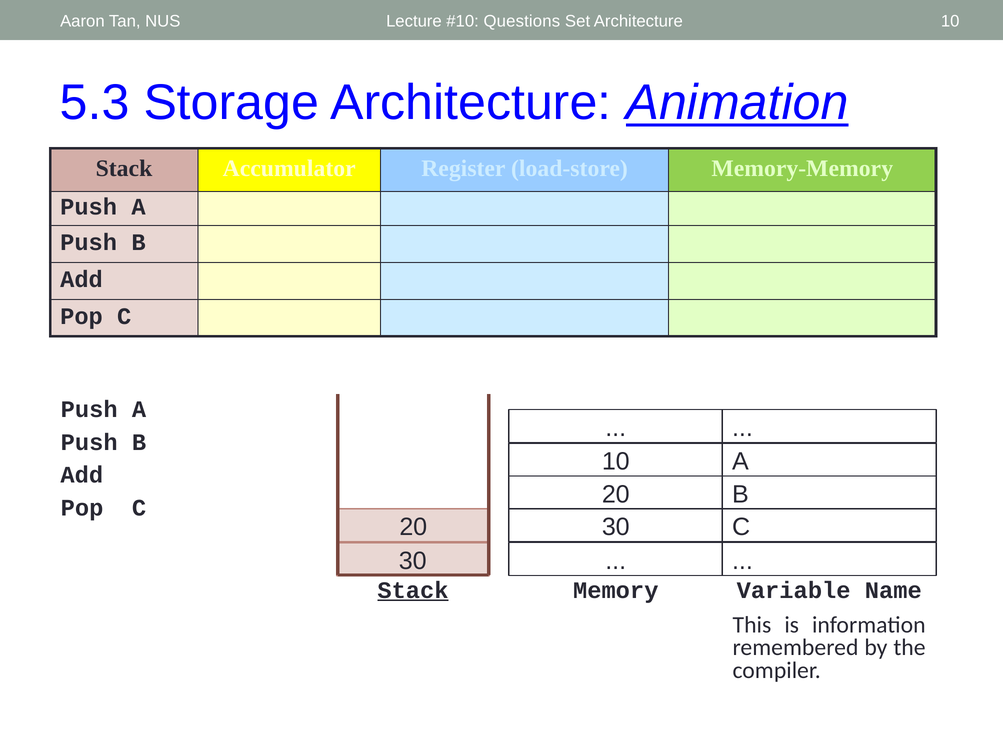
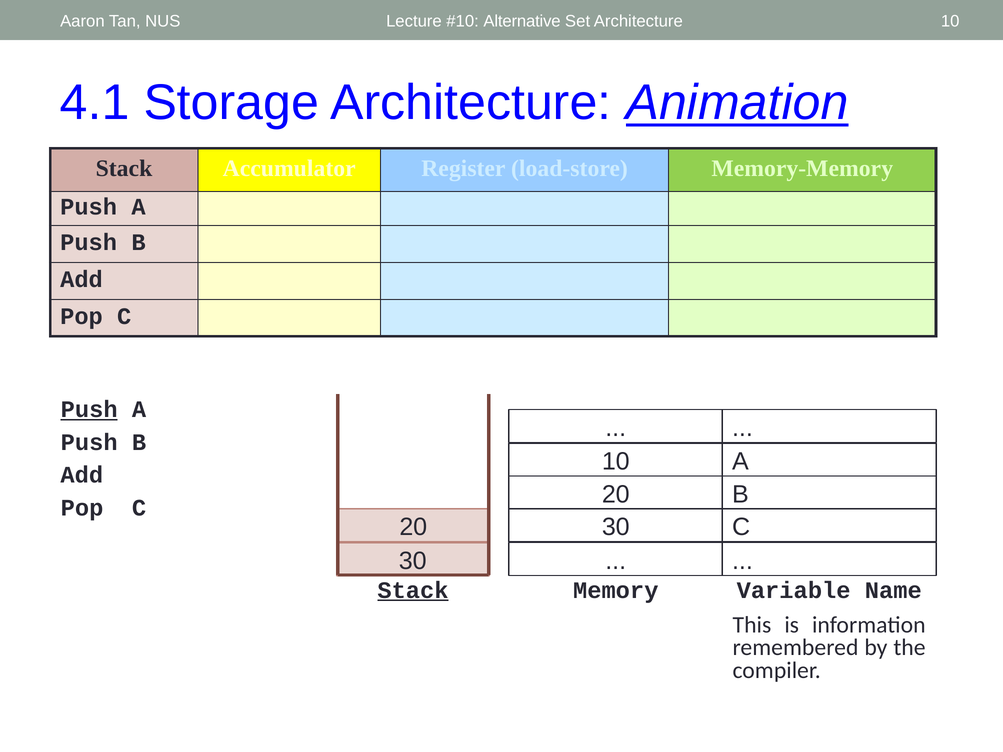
Questions: Questions -> Alternative (522, 21)
5.3: 5.3 -> 4.1 (95, 103)
Push underline: none -> present (89, 410)
